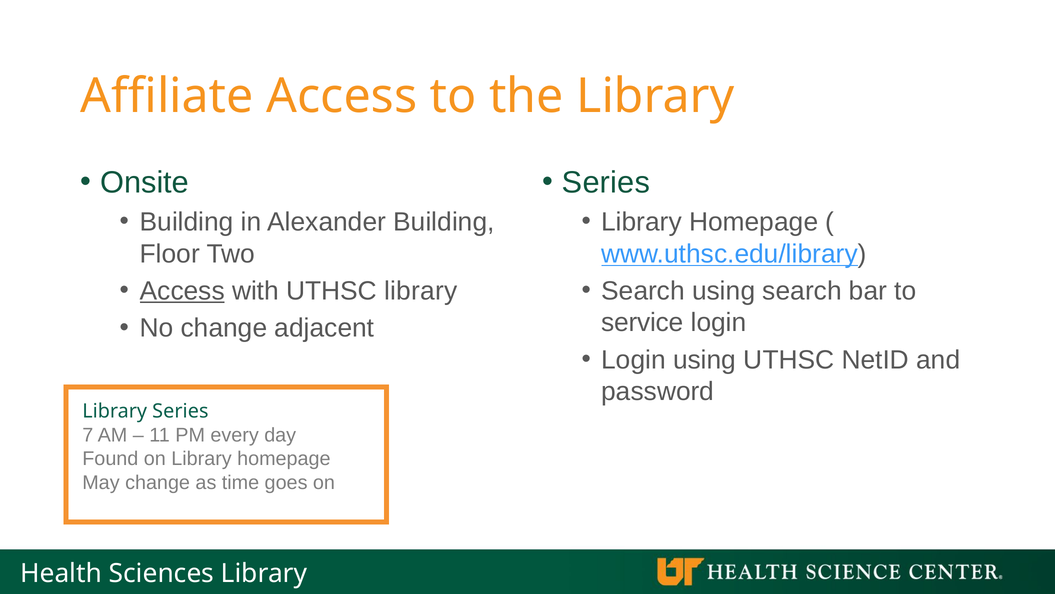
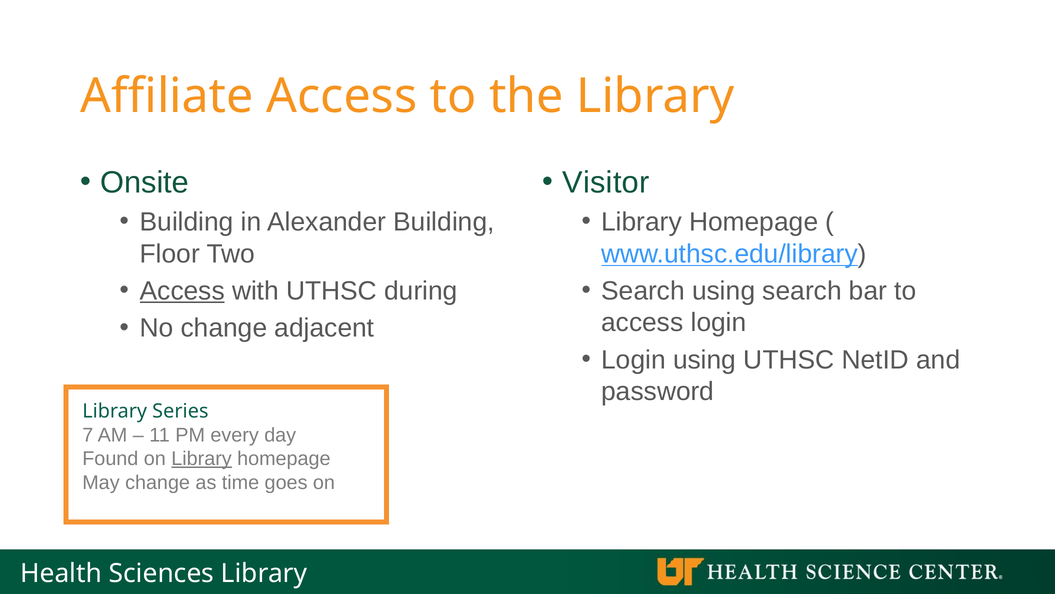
Series: Series -> Visitor (606, 183)
UTHSC library: library -> during (421, 291)
service: service -> access (642, 322)
Library underline: none -> present (202, 458)
